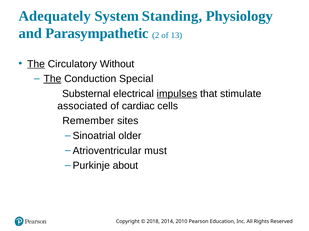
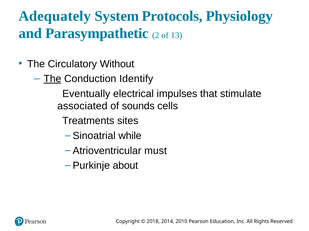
Standing: Standing -> Protocols (172, 16)
The underline: present -> none (36, 64)
Special: Special -> Identify (136, 79)
Substernal: Substernal -> Eventually (86, 94)
impulses underline: present -> none (177, 94)
cardiac: cardiac -> sounds (138, 106)
Remember: Remember -> Treatments (88, 121)
older: older -> while (130, 136)
